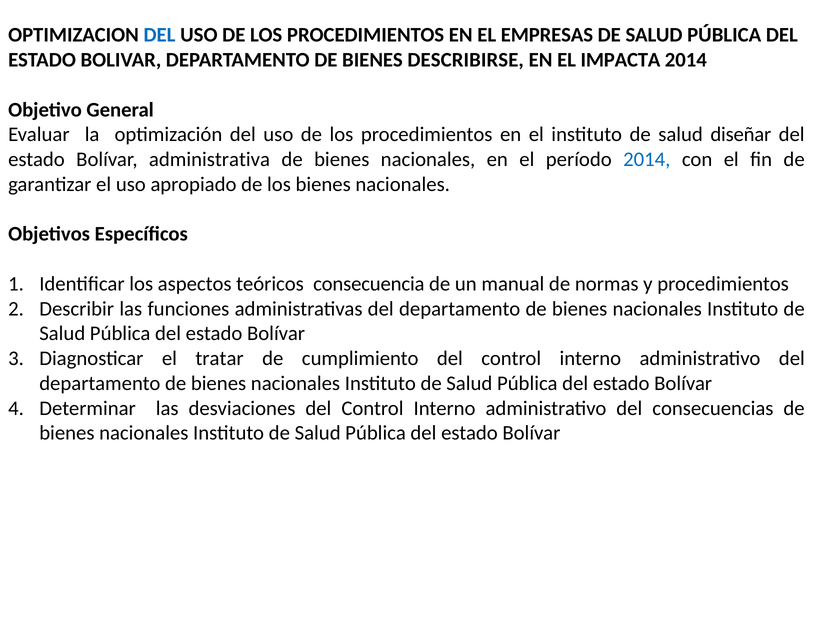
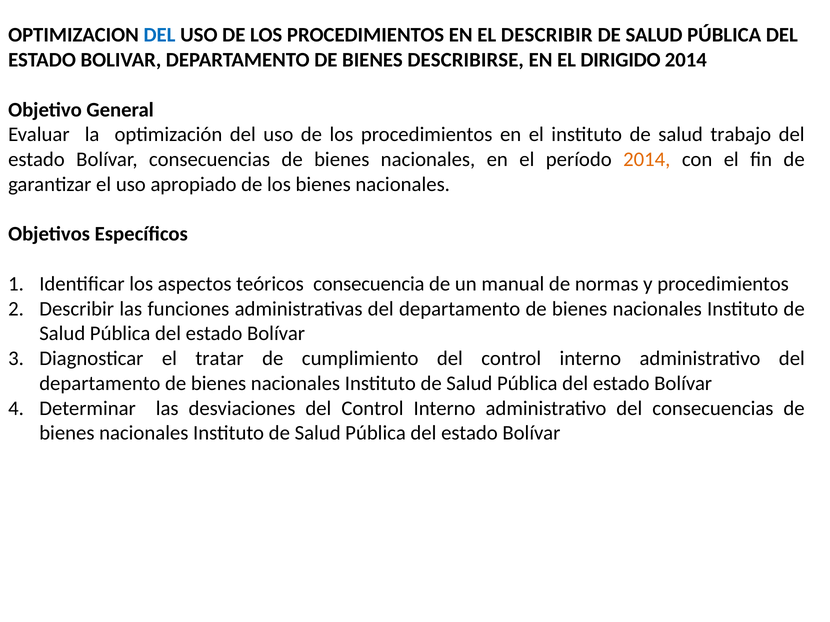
EL EMPRESAS: EMPRESAS -> DESCRIBIR (547, 35)
IMPACTA: IMPACTA -> DIRIGIDO (621, 60)
diseñar: diseñar -> trabajo (741, 135)
Bolívar administrativa: administrativa -> consecuencias (210, 160)
2014 colour: blue -> orange (647, 160)
